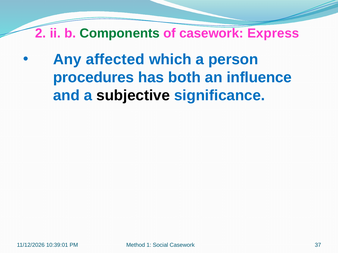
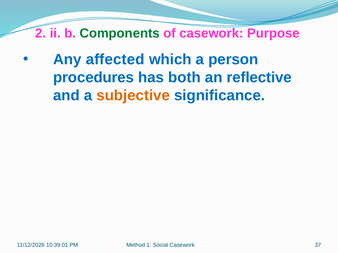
Express: Express -> Purpose (273, 33)
influence: influence -> reflective (259, 78)
subjective colour: black -> orange (133, 96)
